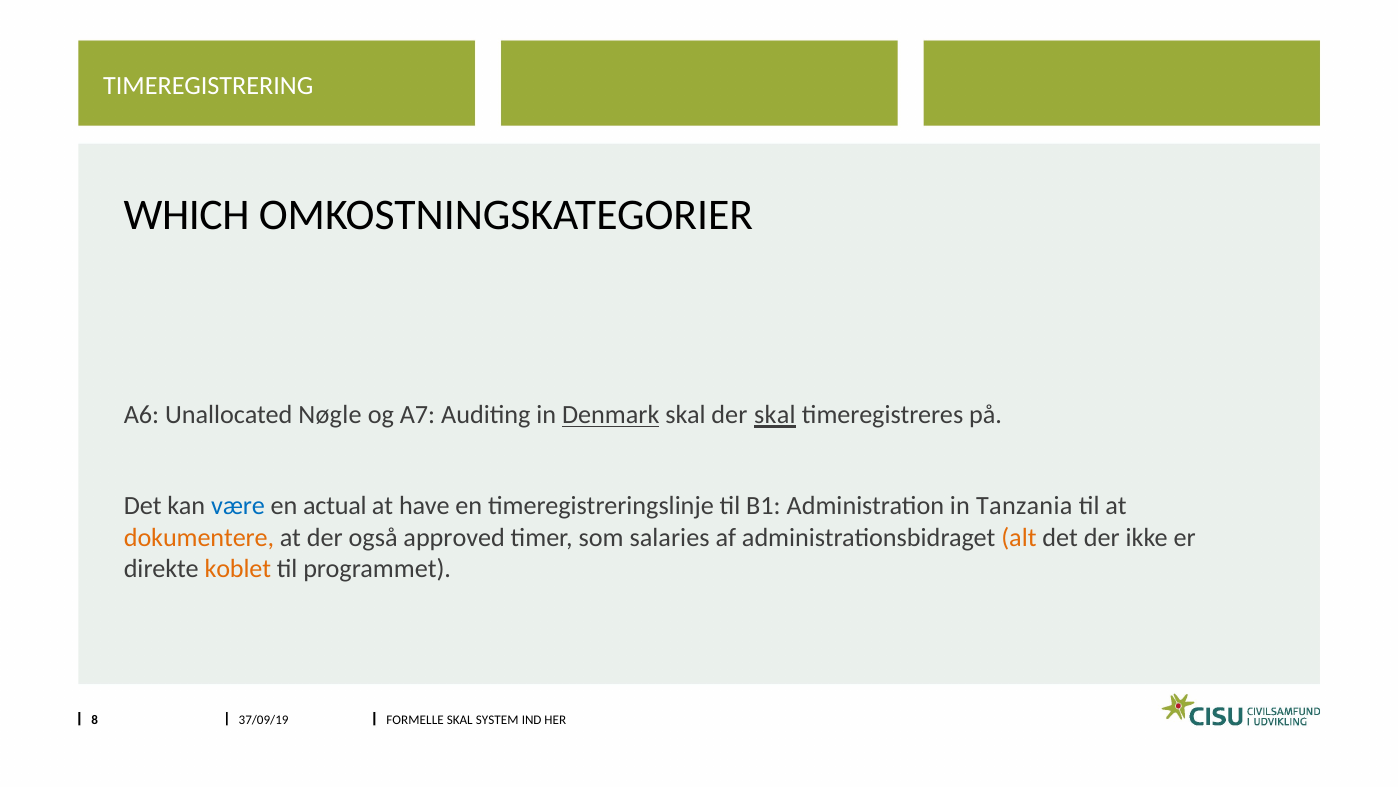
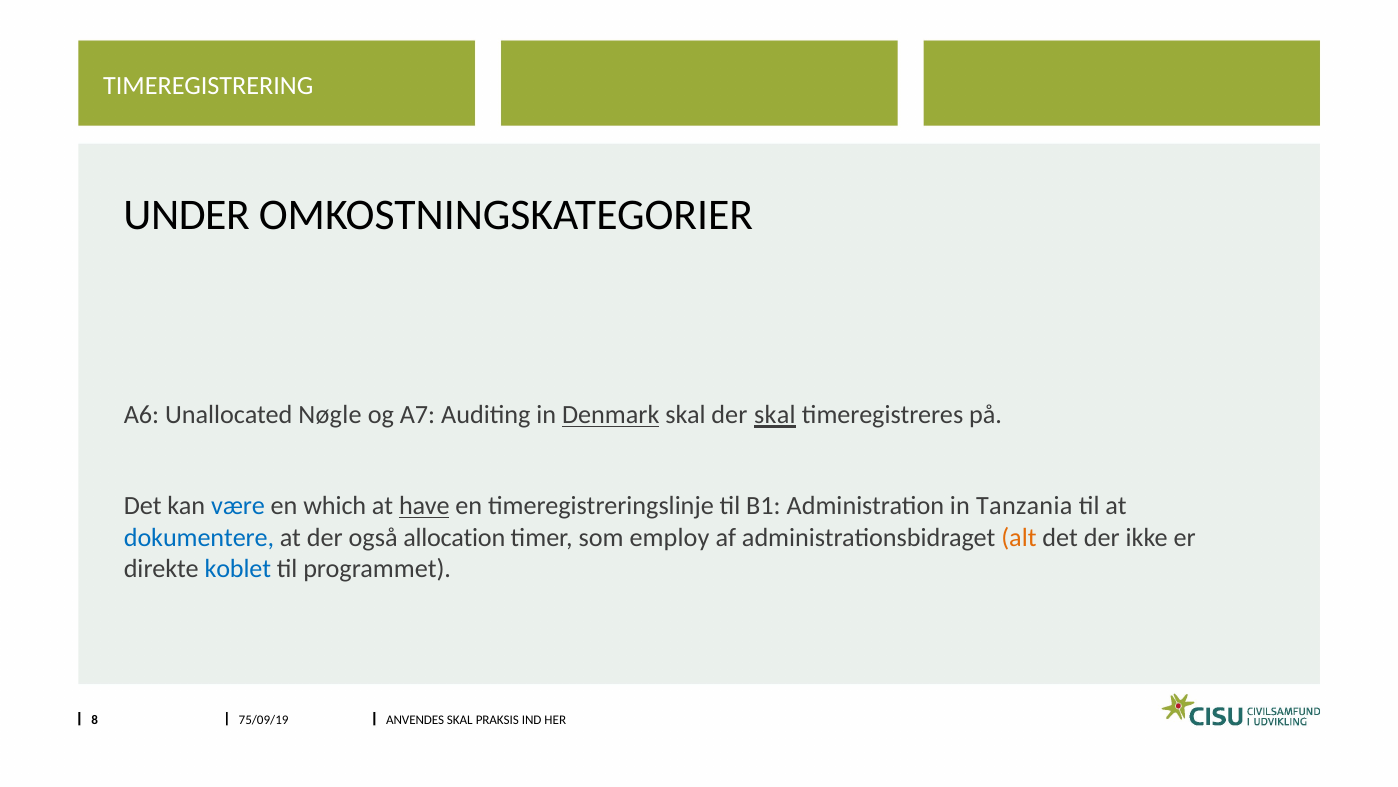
WHICH: WHICH -> UNDER (187, 215)
actual: actual -> which (335, 506)
have underline: none -> present (424, 506)
dokumentere colour: orange -> blue (199, 537)
approved: approved -> allocation (454, 537)
salaries: salaries -> employ (670, 537)
koblet colour: orange -> blue (238, 569)
37/09/19: 37/09/19 -> 75/09/19 (264, 720)
FORMELLE: FORMELLE -> ANVENDES (415, 720)
SYSTEM: SYSTEM -> PRAKSIS (497, 720)
